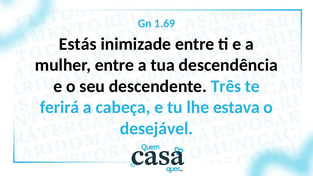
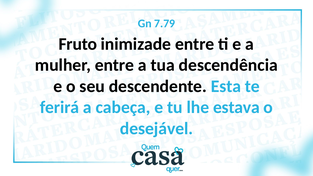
1.69: 1.69 -> 7.79 (165, 24)
Estás: Estás -> Fruto (78, 44)
Três: Três -> Esta (226, 86)
